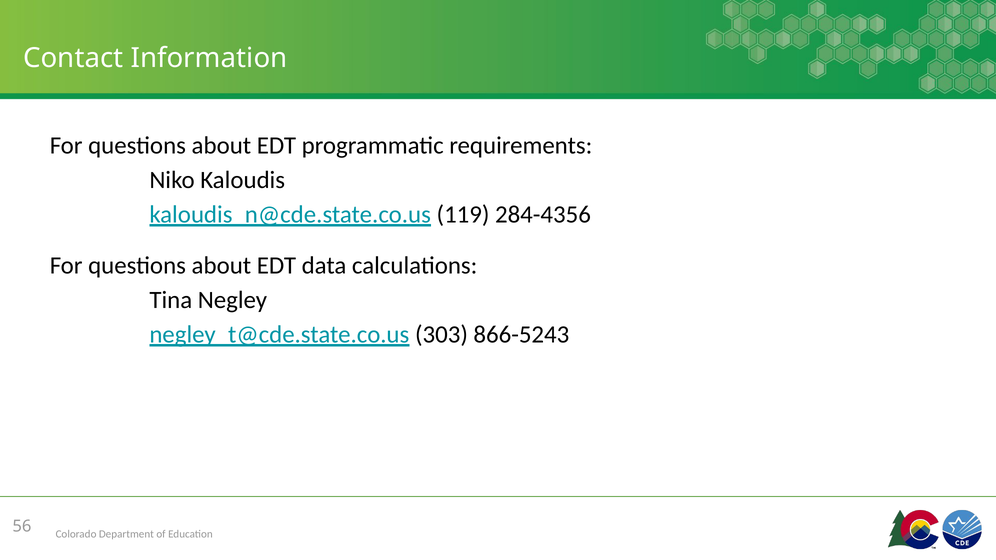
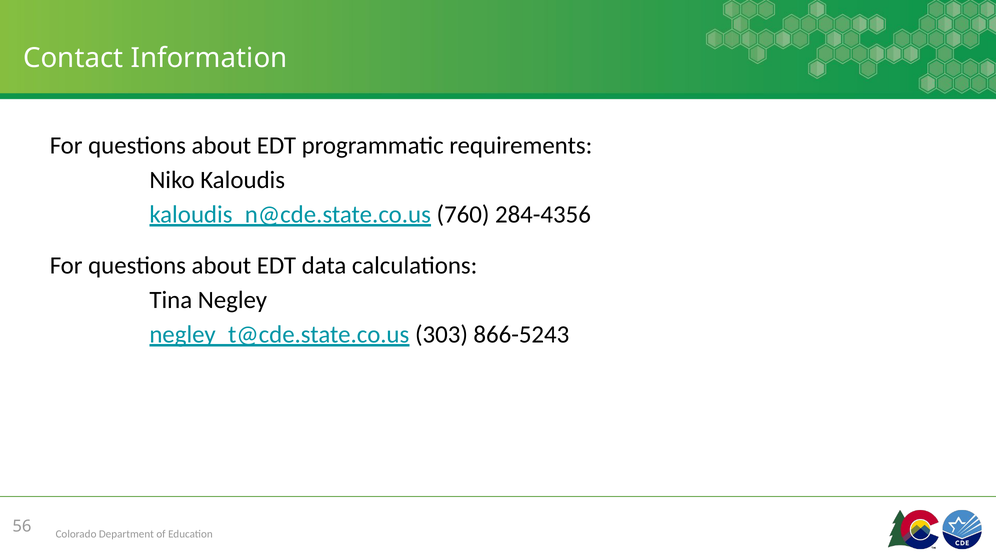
119: 119 -> 760 (463, 214)
